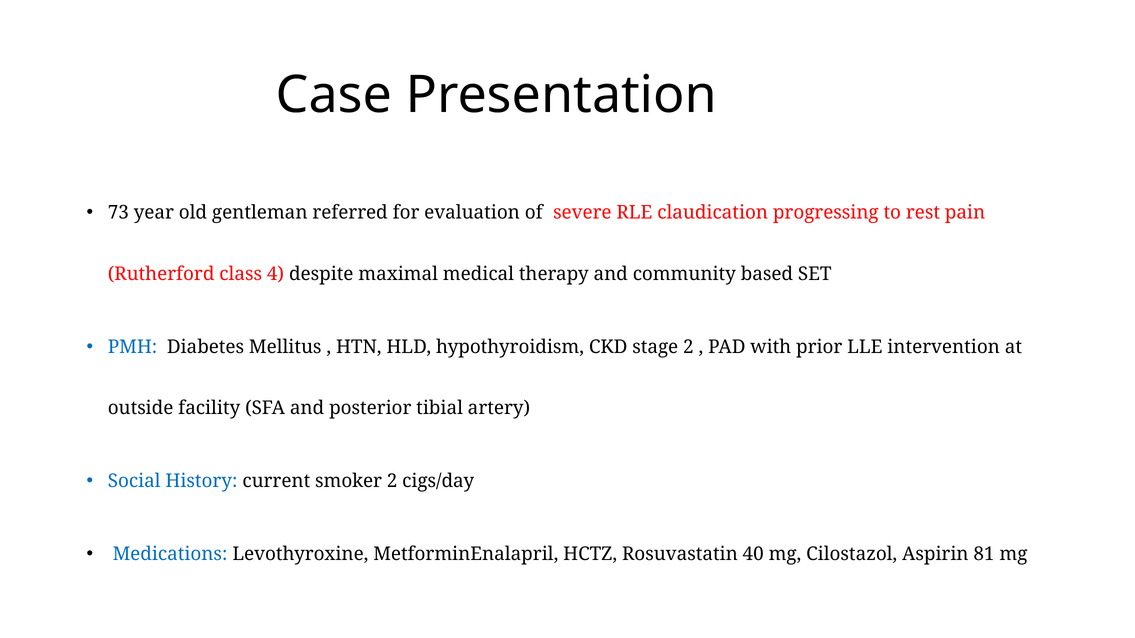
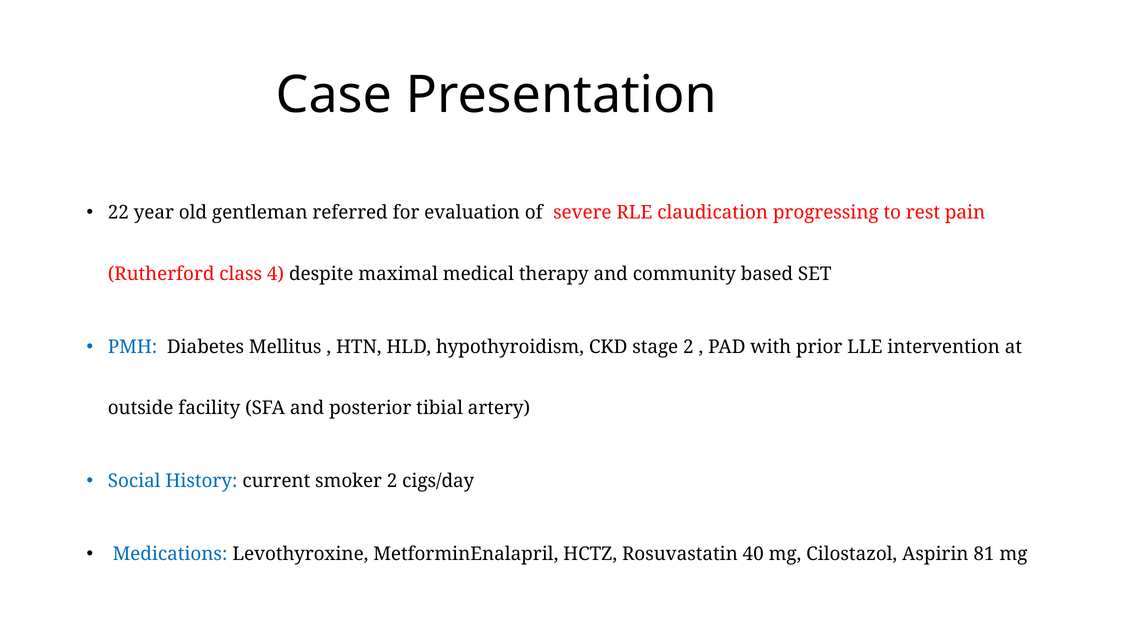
73: 73 -> 22 (118, 213)
